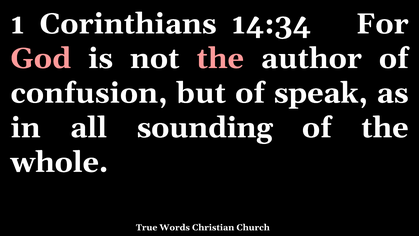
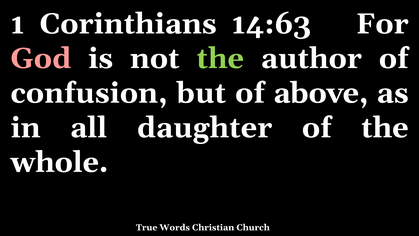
14:34: 14:34 -> 14:63 (271, 24)
the colour: pink -> light green (220, 58)
speak: speak -> above (321, 93)
sounding: sounding -> daughter (205, 128)
